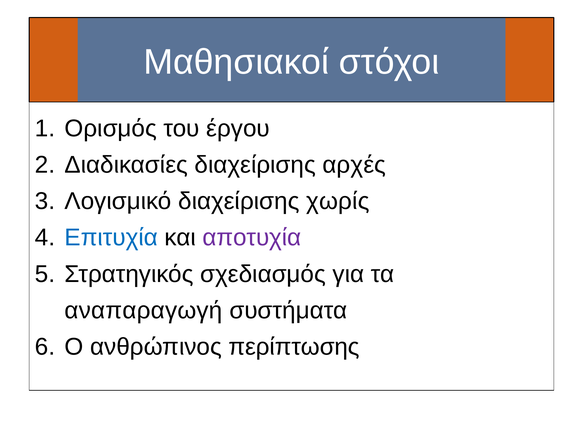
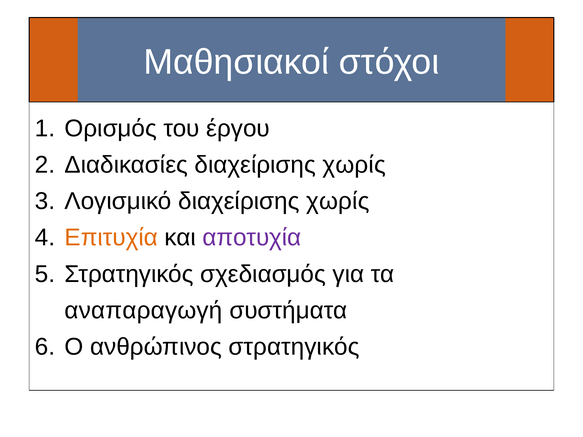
Διαδικασίες διαχείρισης αρχές: αρχές -> χωρίς (354, 165)
Επιτυχία colour: blue -> orange (111, 238)
ανθρώπινος περίπτωσης: περίπτωσης -> στρατηγικός (294, 347)
